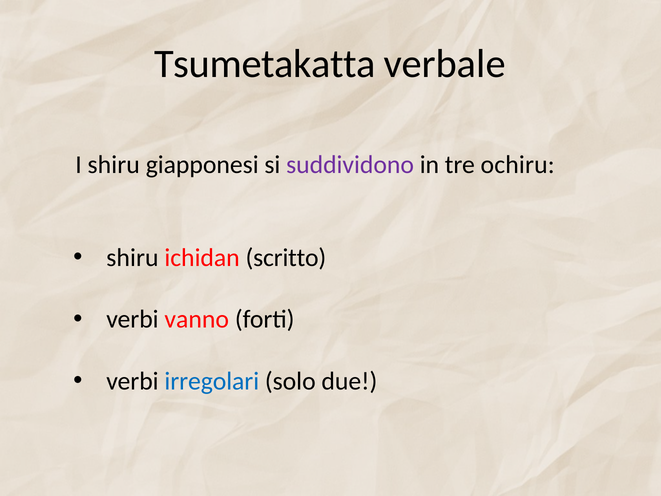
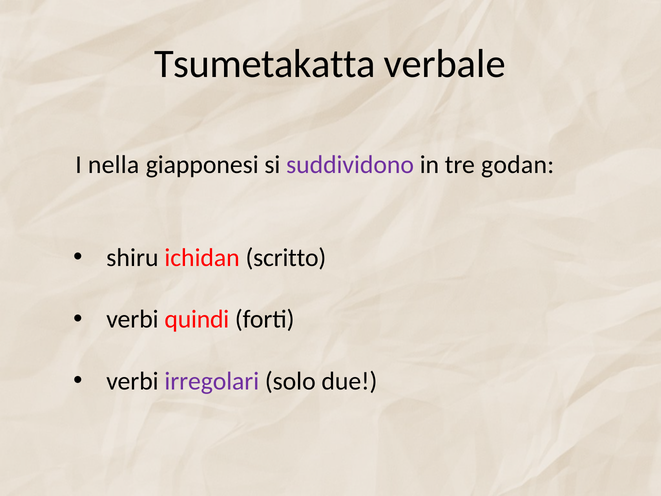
I shiru: shiru -> nella (114, 165)
ochiru: ochiru -> godan (518, 165)
vanno: vanno -> quindi (197, 319)
irregolari colour: blue -> purple (212, 381)
